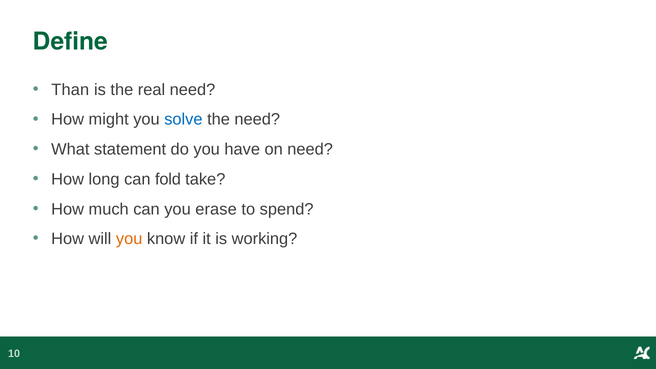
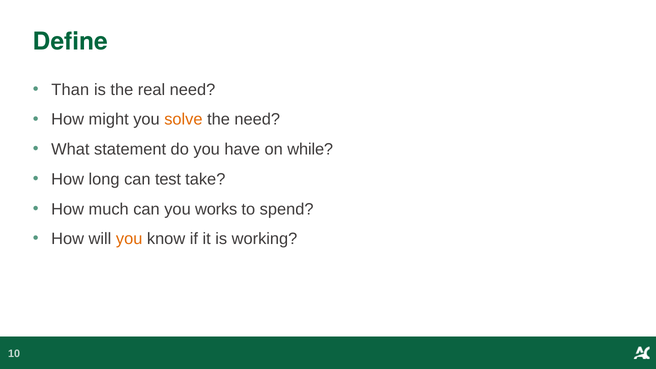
solve colour: blue -> orange (183, 120)
on need: need -> while (310, 149)
fold: fold -> test (168, 179)
erase: erase -> works (216, 209)
